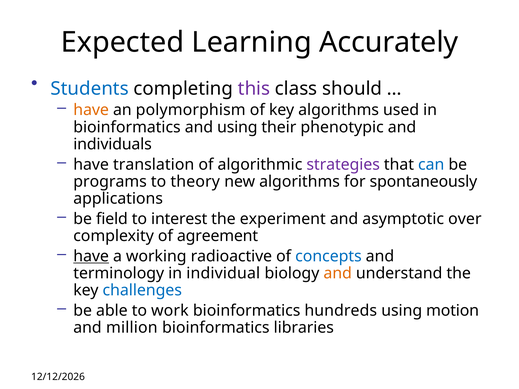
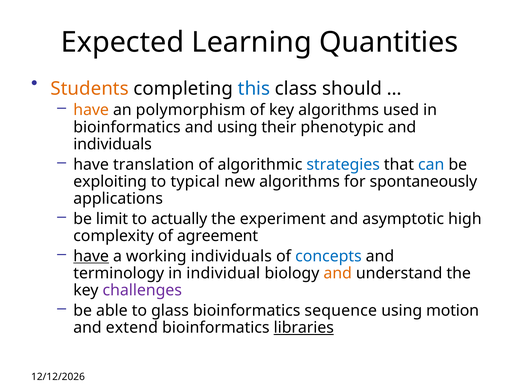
Accurately: Accurately -> Quantities (389, 42)
Students colour: blue -> orange (90, 89)
this colour: purple -> blue (254, 89)
strategies colour: purple -> blue (343, 165)
programs: programs -> exploiting (110, 182)
theory: theory -> typical (195, 182)
field: field -> limit (112, 219)
interest: interest -> actually (179, 219)
over: over -> high (465, 219)
working radioactive: radioactive -> individuals (231, 256)
challenges colour: blue -> purple (142, 291)
work: work -> glass (170, 311)
hundreds: hundreds -> sequence (341, 311)
million: million -> extend (132, 328)
libraries underline: none -> present (304, 328)
